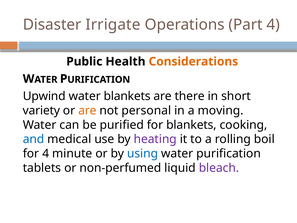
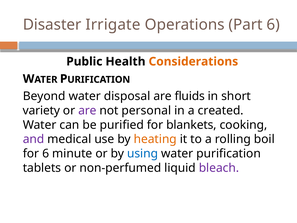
Part 4: 4 -> 6 (273, 25)
Upwind: Upwind -> Beyond (44, 96)
water blankets: blankets -> disposal (127, 96)
there: there -> fluids (190, 96)
are colour: orange -> purple (87, 110)
moving: moving -> created (221, 110)
and colour: blue -> purple (34, 139)
heating colour: purple -> orange (155, 139)
for 4: 4 -> 6 (46, 153)
